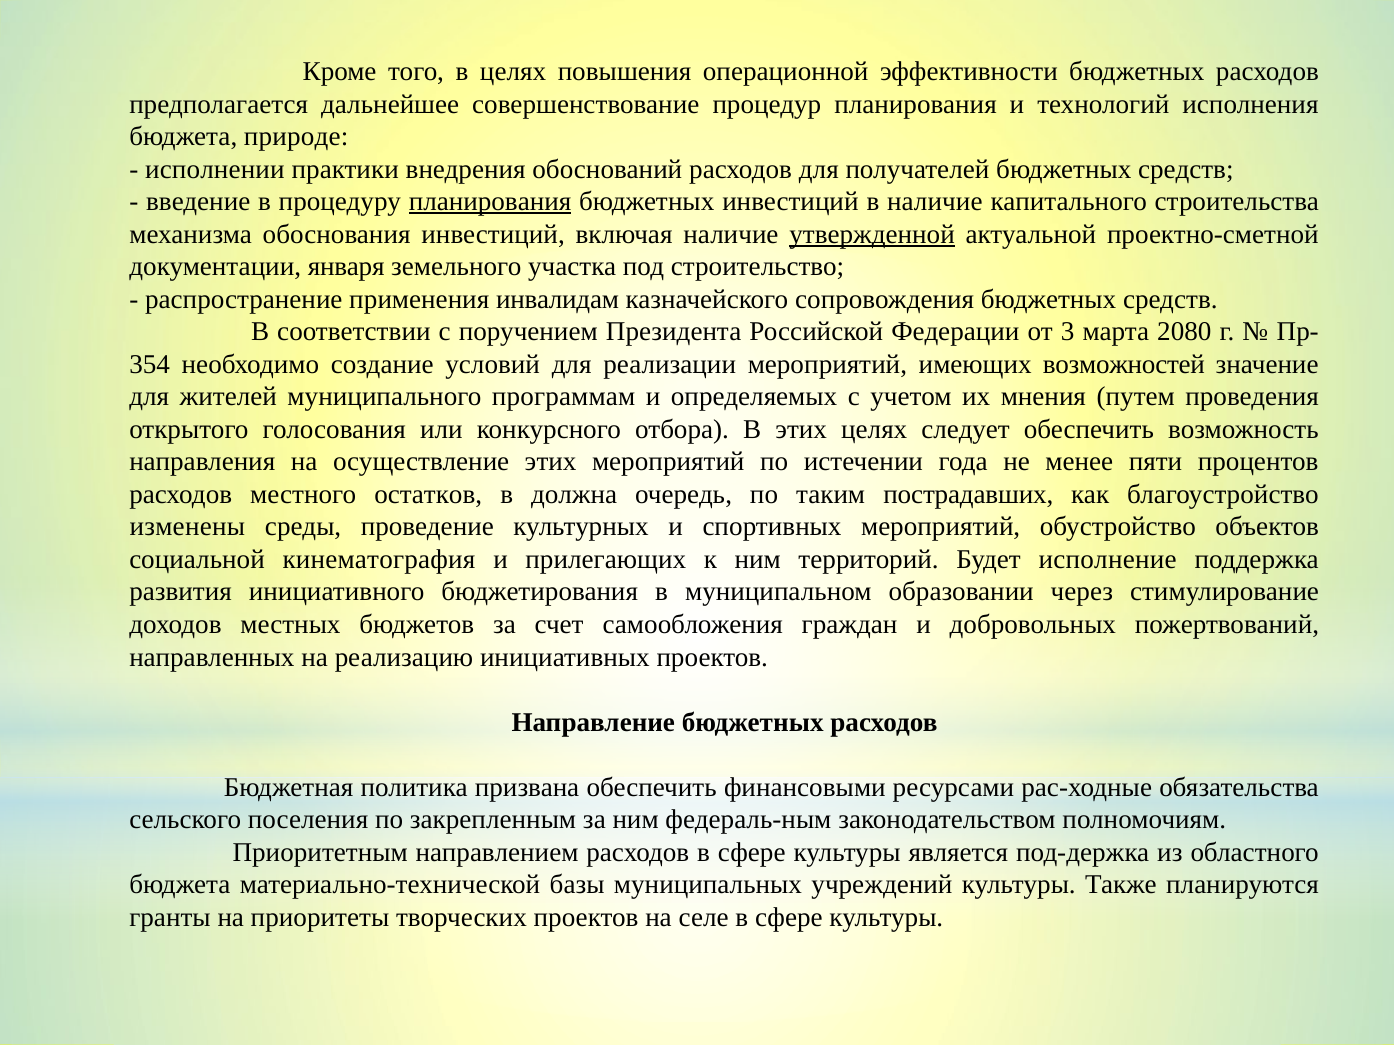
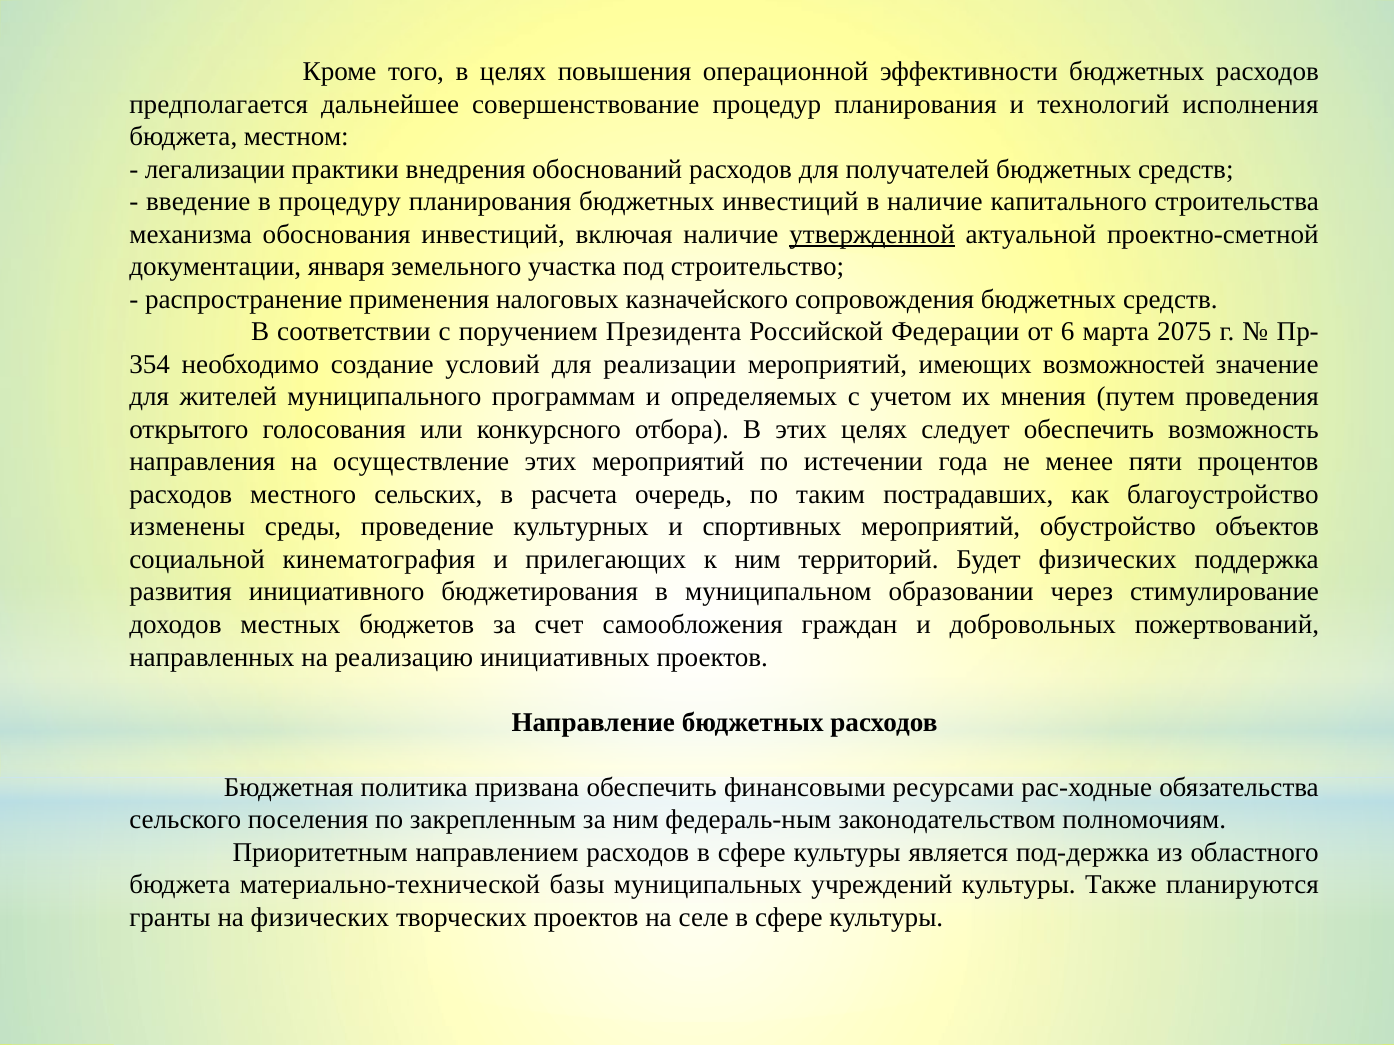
природе: природе -> местном (296, 137)
исполнении: исполнении -> легализации (215, 169)
планирования underline: present -> none (490, 202)
инвалидам: инвалидам -> налоговых (557, 299)
3: 3 -> 6 (1068, 332)
2080: 2080 -> 2075 (1184, 332)
остатков: остатков -> сельских (428, 495)
должна: должна -> расчета (574, 495)
Будет исполнение: исполнение -> физических (1108, 560)
на приоритеты: приоритеты -> физических (320, 918)
